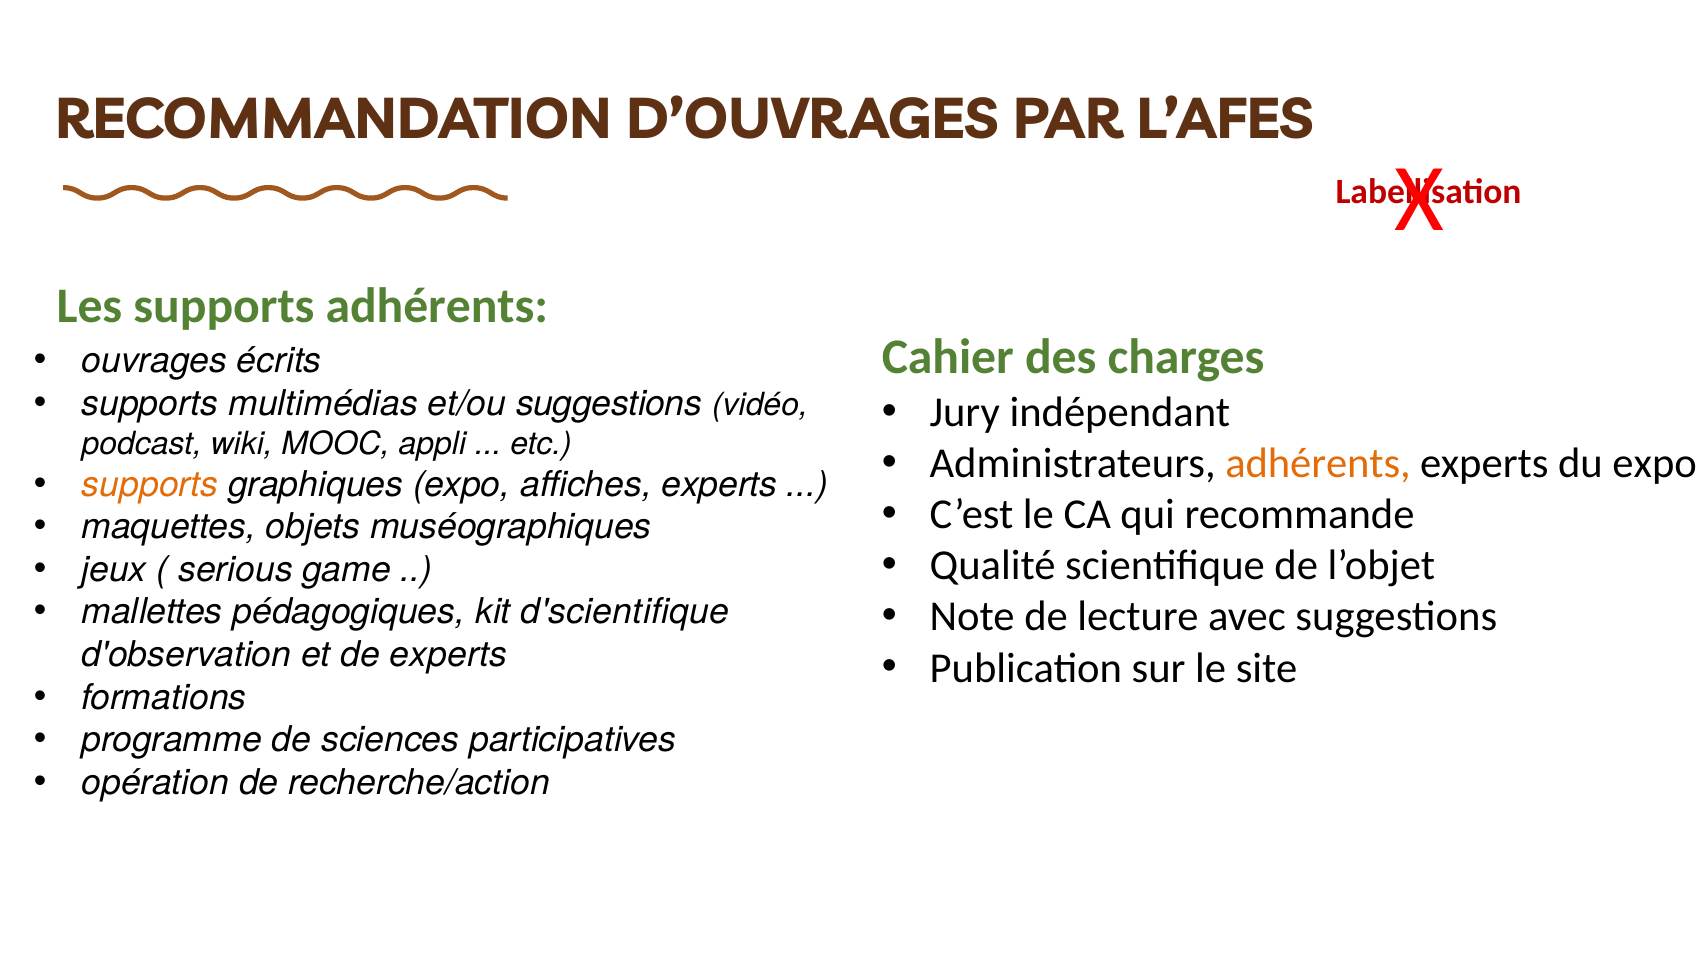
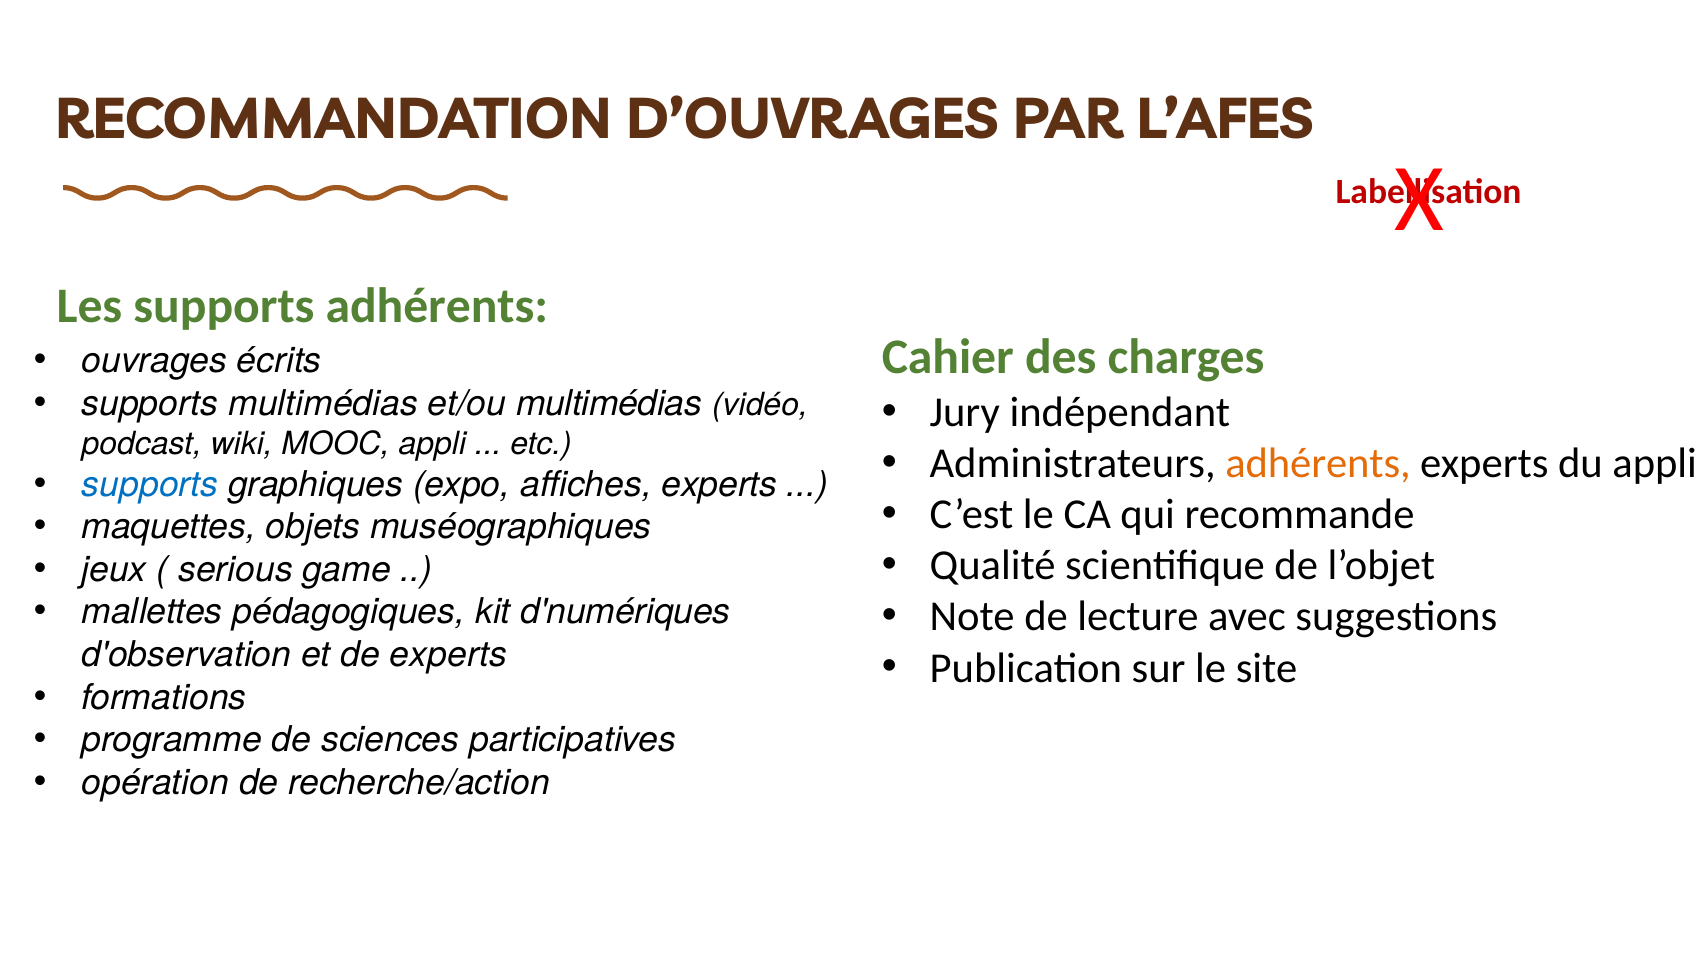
et/ou suggestions: suggestions -> multimédias (609, 404)
du expo: expo -> appli (1655, 464)
supports colour: orange -> blue (150, 485)
d'scientifique: d'scientifique -> d'numériques (626, 612)
